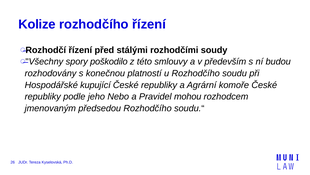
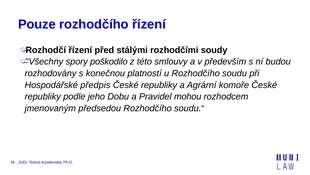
Kolize: Kolize -> Pouze (37, 24)
kupující: kupující -> předpis (95, 85)
Nebo: Nebo -> Dobu (118, 96)
